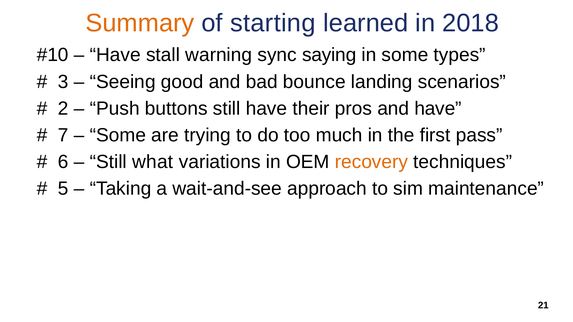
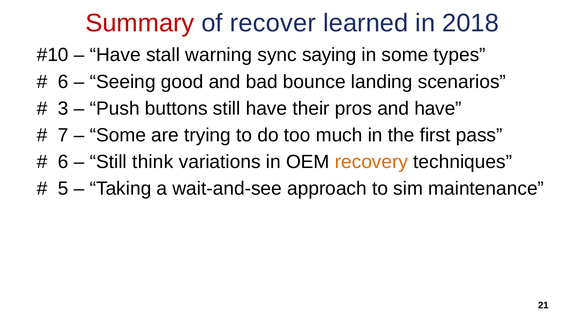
Summary colour: orange -> red (140, 23)
starting: starting -> recover (273, 23)
3: 3 -> 6 (63, 82)
2: 2 -> 3 (63, 109)
what: what -> think (153, 162)
